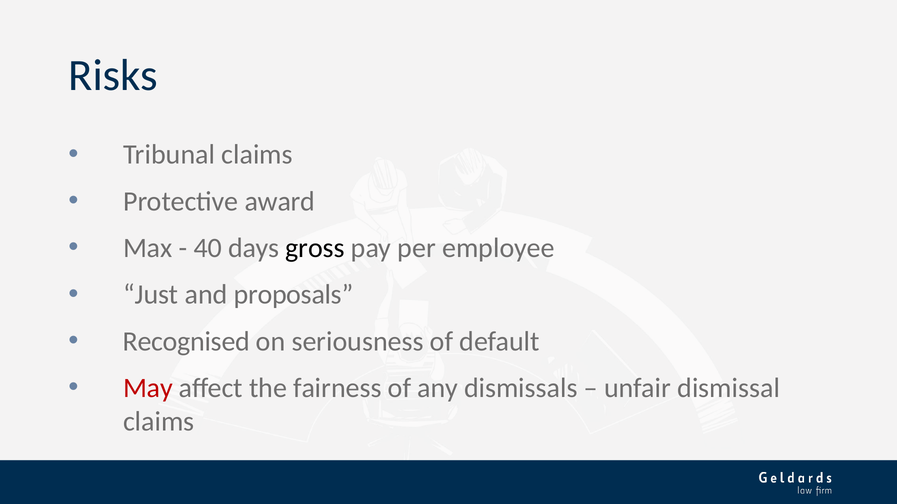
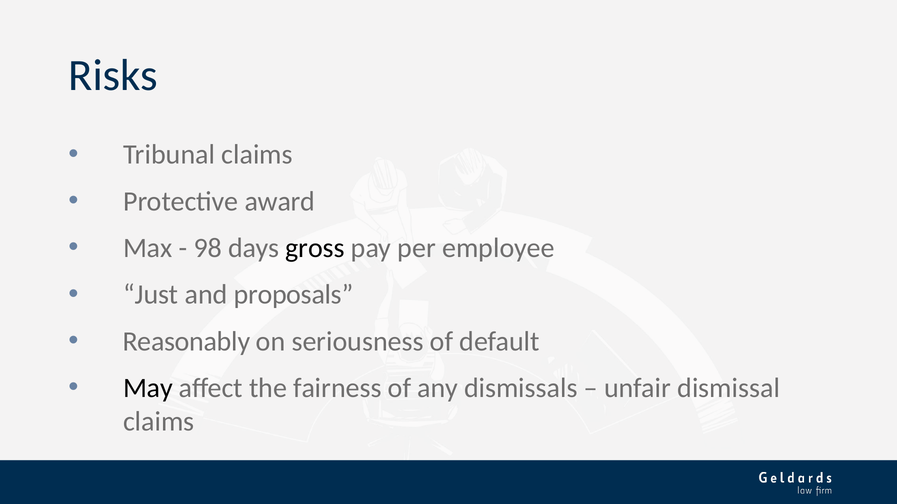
40: 40 -> 98 (208, 248)
Recognised: Recognised -> Reasonably (186, 342)
May colour: red -> black (148, 388)
